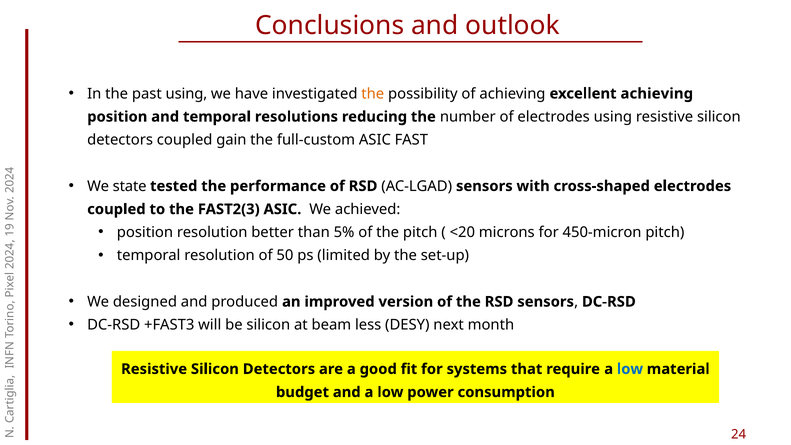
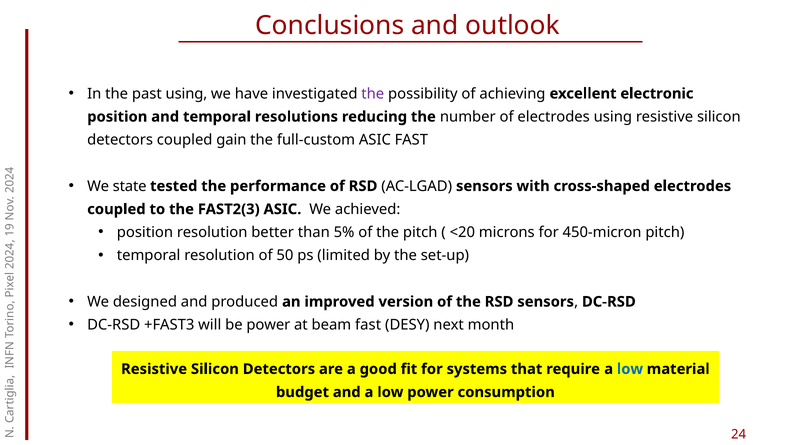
the colour: orange -> purple (373, 94)
excellent achieving: achieving -> electronic (657, 94)
be silicon: silicon -> power (268, 325)
beam less: less -> fast (368, 325)
